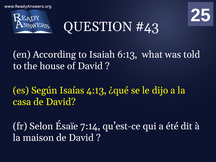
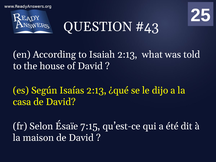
Isaiah 6:13: 6:13 -> 2:13 (127, 55)
Isaías 4:13: 4:13 -> 2:13 (96, 90)
7:14: 7:14 -> 7:15 (90, 126)
